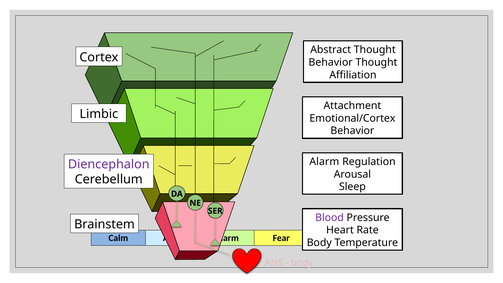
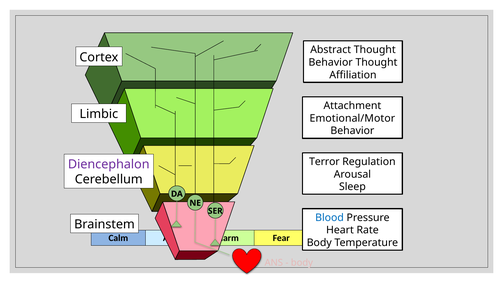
Emotional/Cortex: Emotional/Cortex -> Emotional/Motor (352, 118)
Alarm: Alarm -> Terror (324, 162)
Blood colour: purple -> blue (330, 218)
